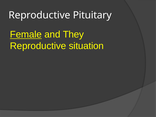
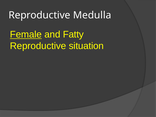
Pituitary: Pituitary -> Medulla (92, 15)
They: They -> Fatty (73, 34)
